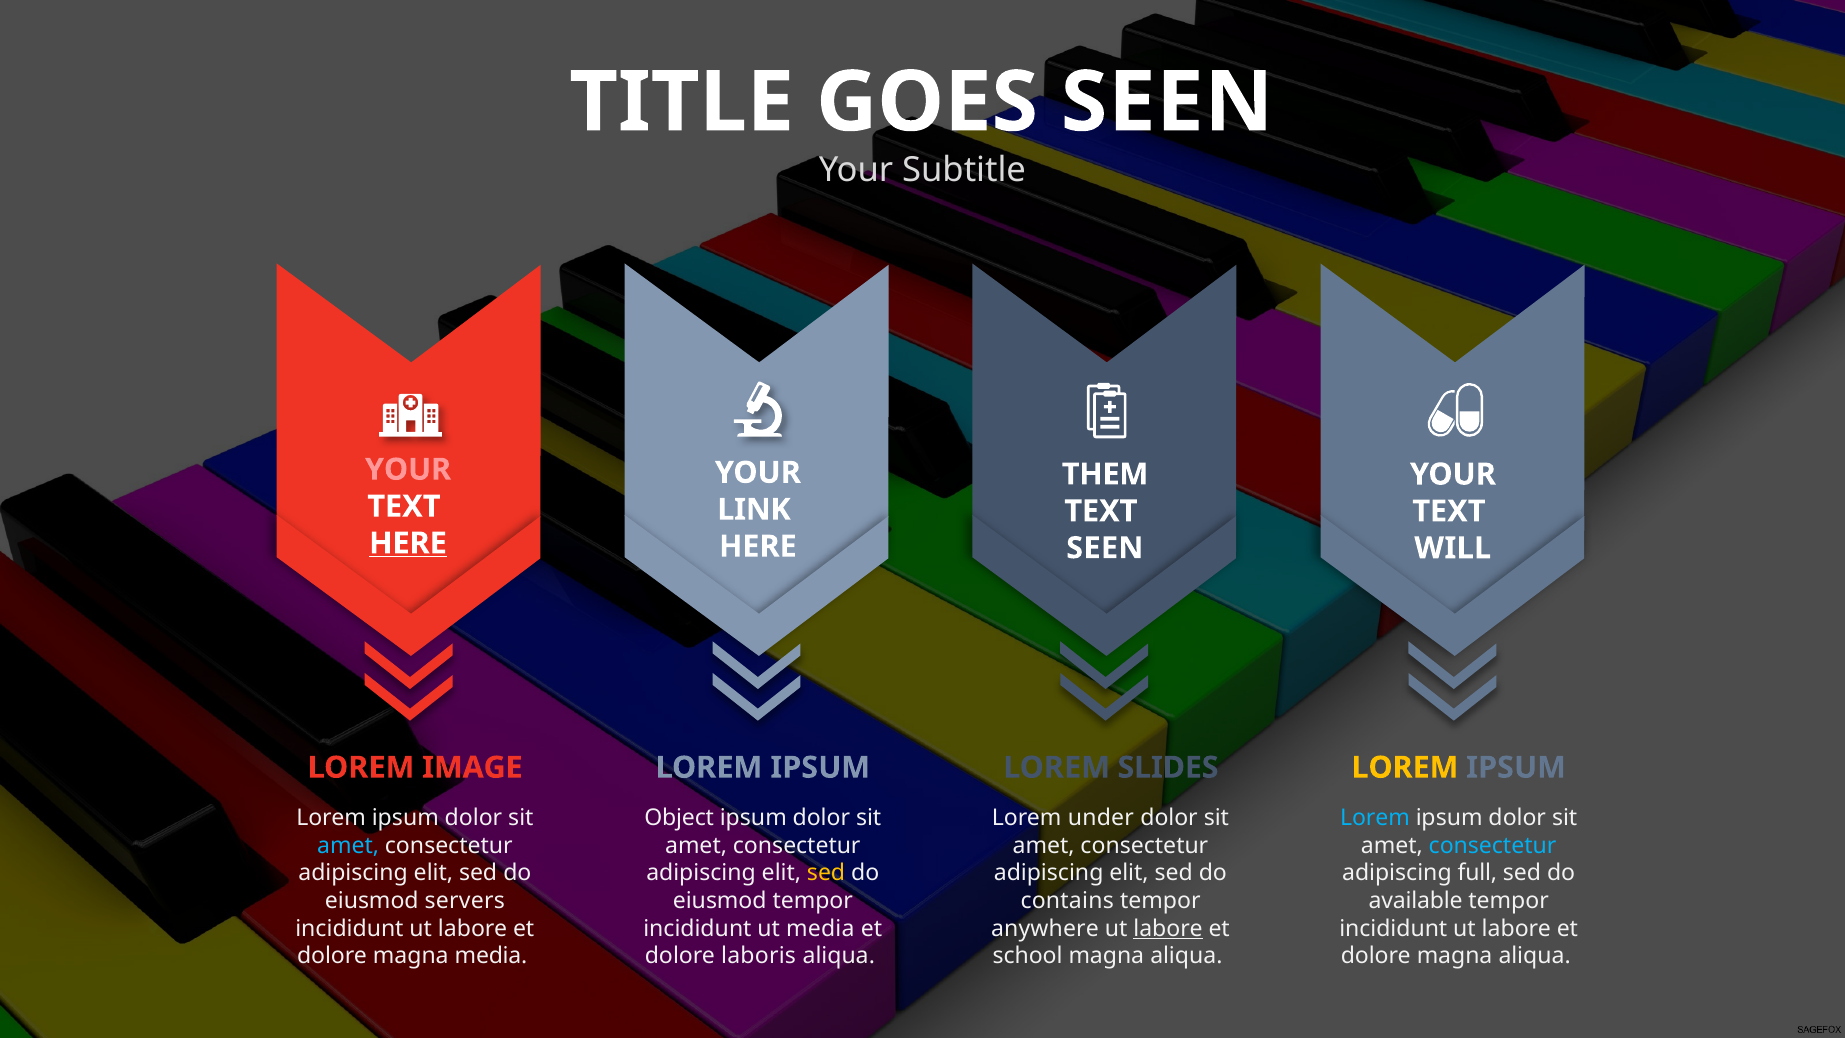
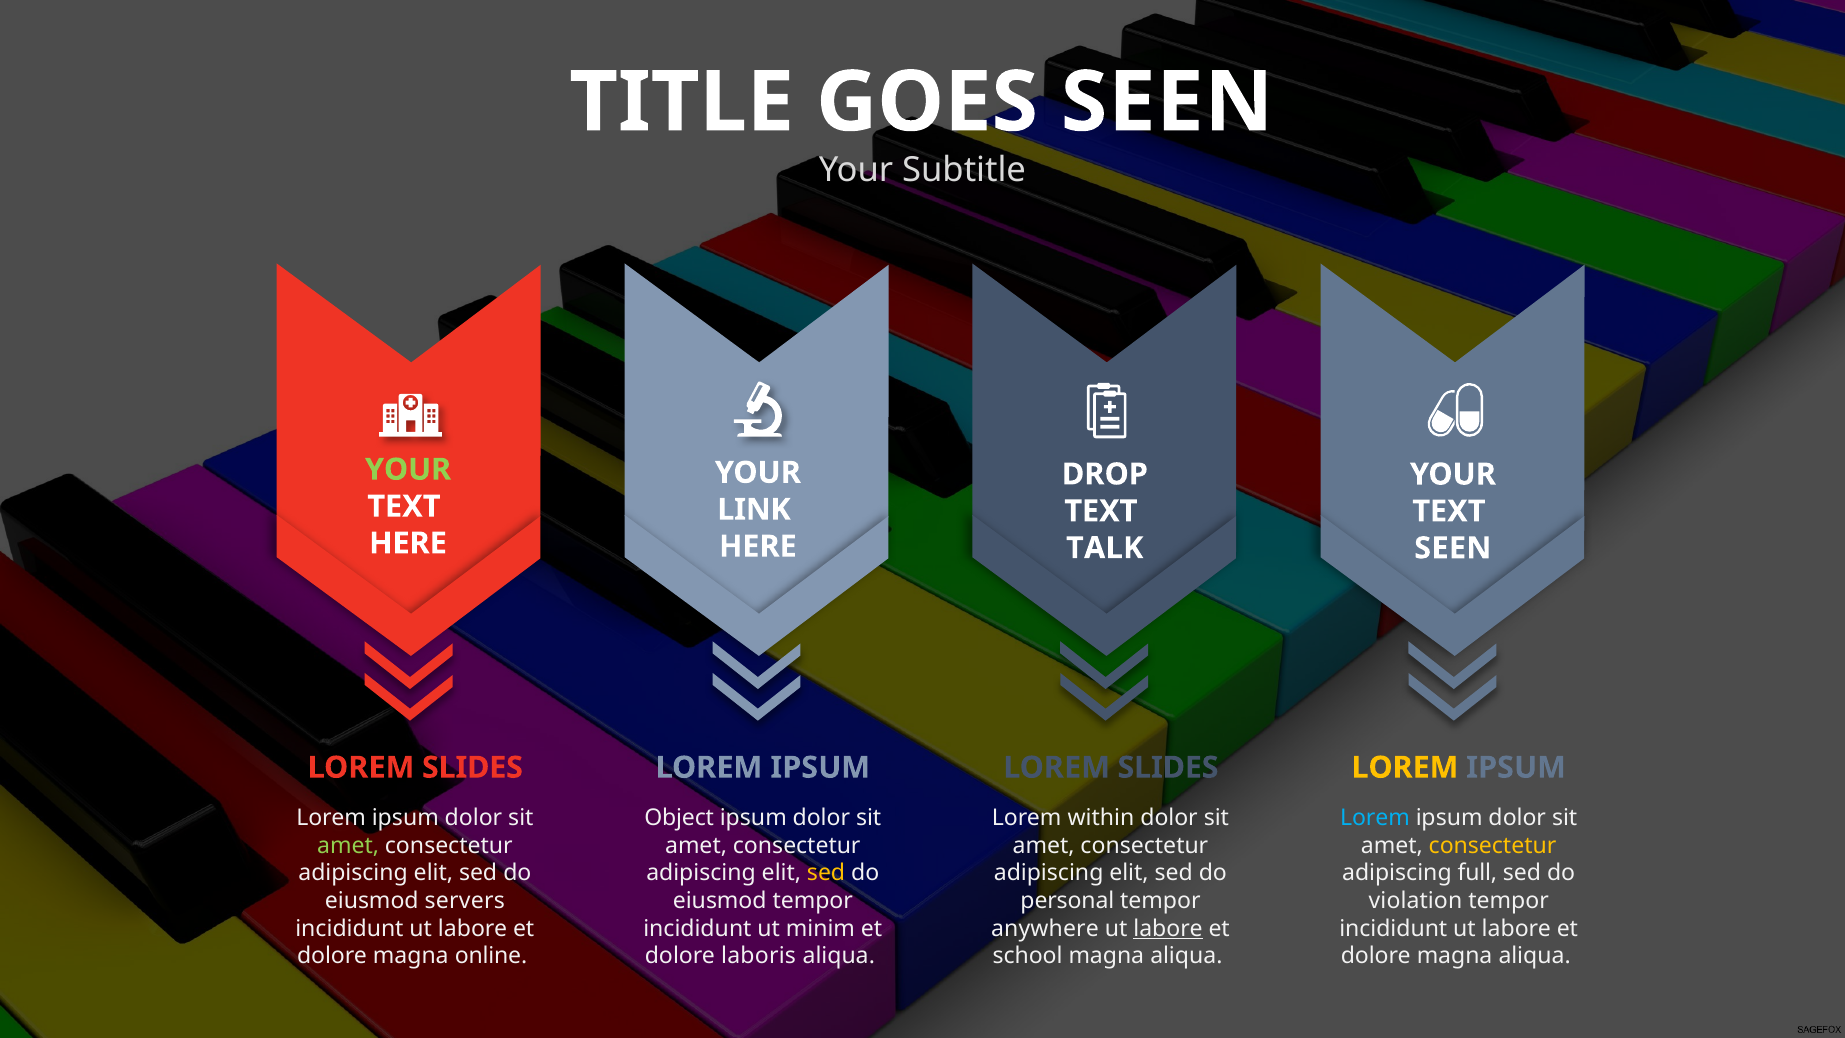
YOUR colour: pink -> light green (408, 469)
THEM: THEM -> DROP (1105, 474)
HERE underline: present -> none (408, 543)
SEEN: SEEN -> TALK (1105, 548)
WILL: WILL -> SEEN (1453, 548)
IMAGE: IMAGE -> SLIDES (472, 767)
under: under -> within (1101, 818)
amet colour: light blue -> light green (348, 845)
consectetur colour: light blue -> yellow (1493, 845)
contains: contains -> personal (1067, 901)
available: available -> violation (1415, 901)
ut media: media -> minim (820, 928)
magna media: media -> online (491, 956)
